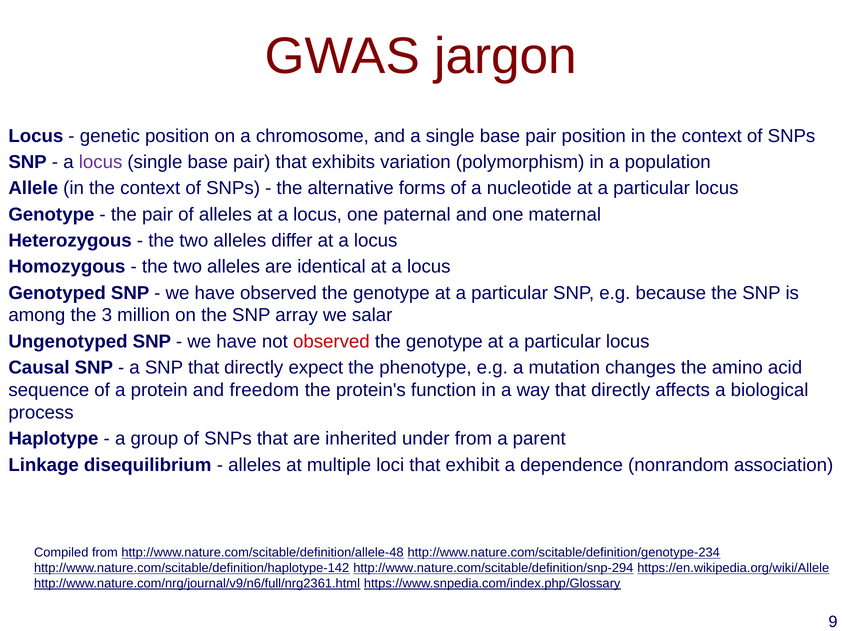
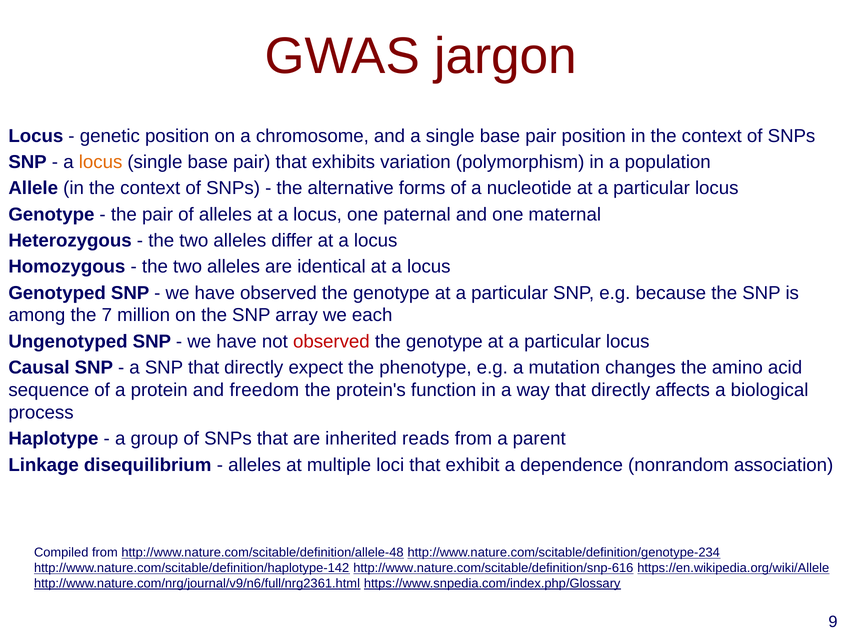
locus colour: purple -> orange (101, 162)
3: 3 -> 7 (107, 316)
salar: salar -> each (372, 316)
under: under -> reads (426, 439)
http://www.nature.com/scitable/definition/snp-294: http://www.nature.com/scitable/definition/snp-294 -> http://www.nature.com/scitable/definition/snp-616 (493, 568)
